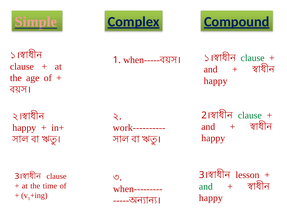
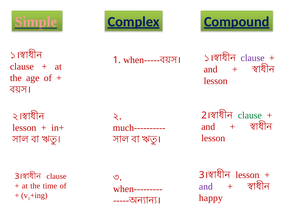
clause colour: green -> purple (253, 58)
happy: happy -> lesson (216, 81)
happy: happy -> lesson (24, 128)
work----------: work---------- -> much---------- (139, 128)
happy: happy -> lesson (213, 138)
and colour: green -> purple (206, 187)
